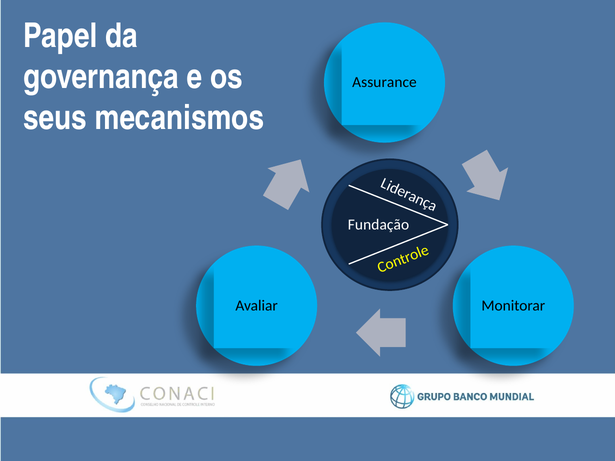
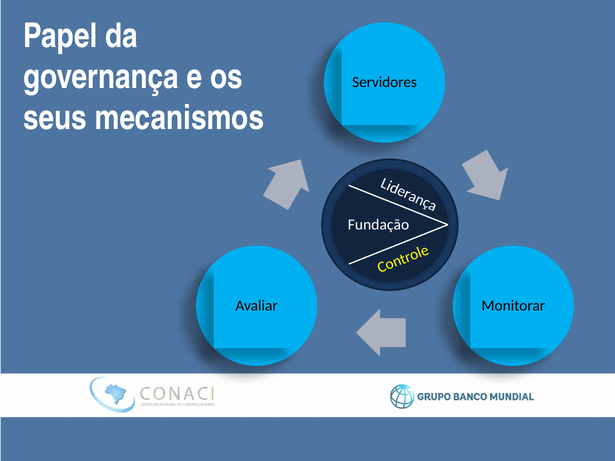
Assurance: Assurance -> Servidores (385, 82)
